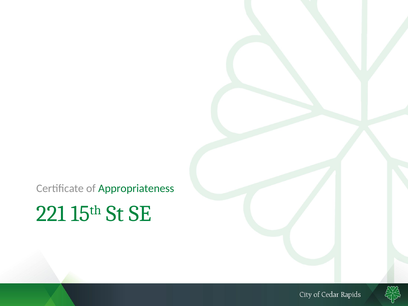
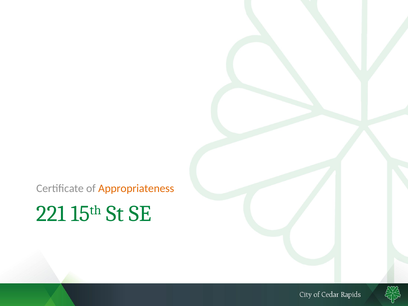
Appropriateness colour: green -> orange (136, 189)
